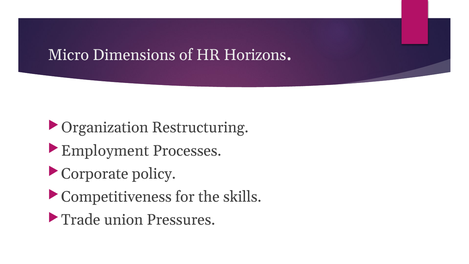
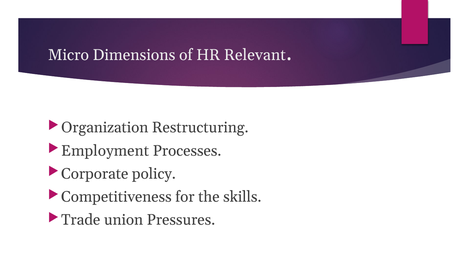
Horizons: Horizons -> Relevant (255, 55)
